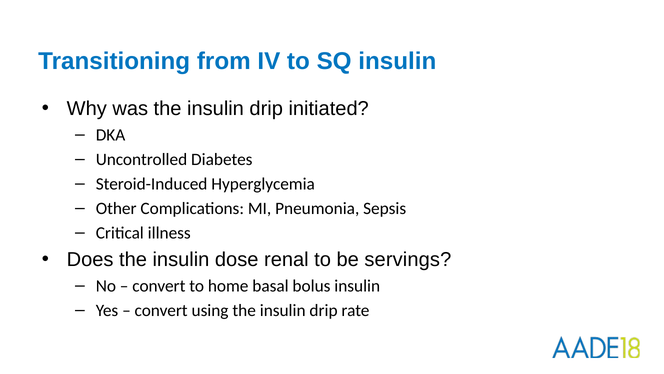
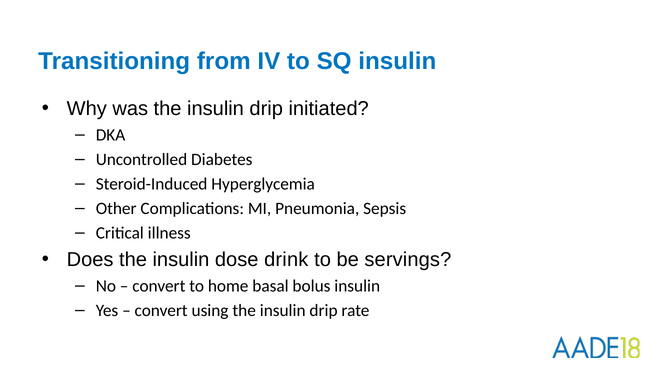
renal: renal -> drink (286, 260)
